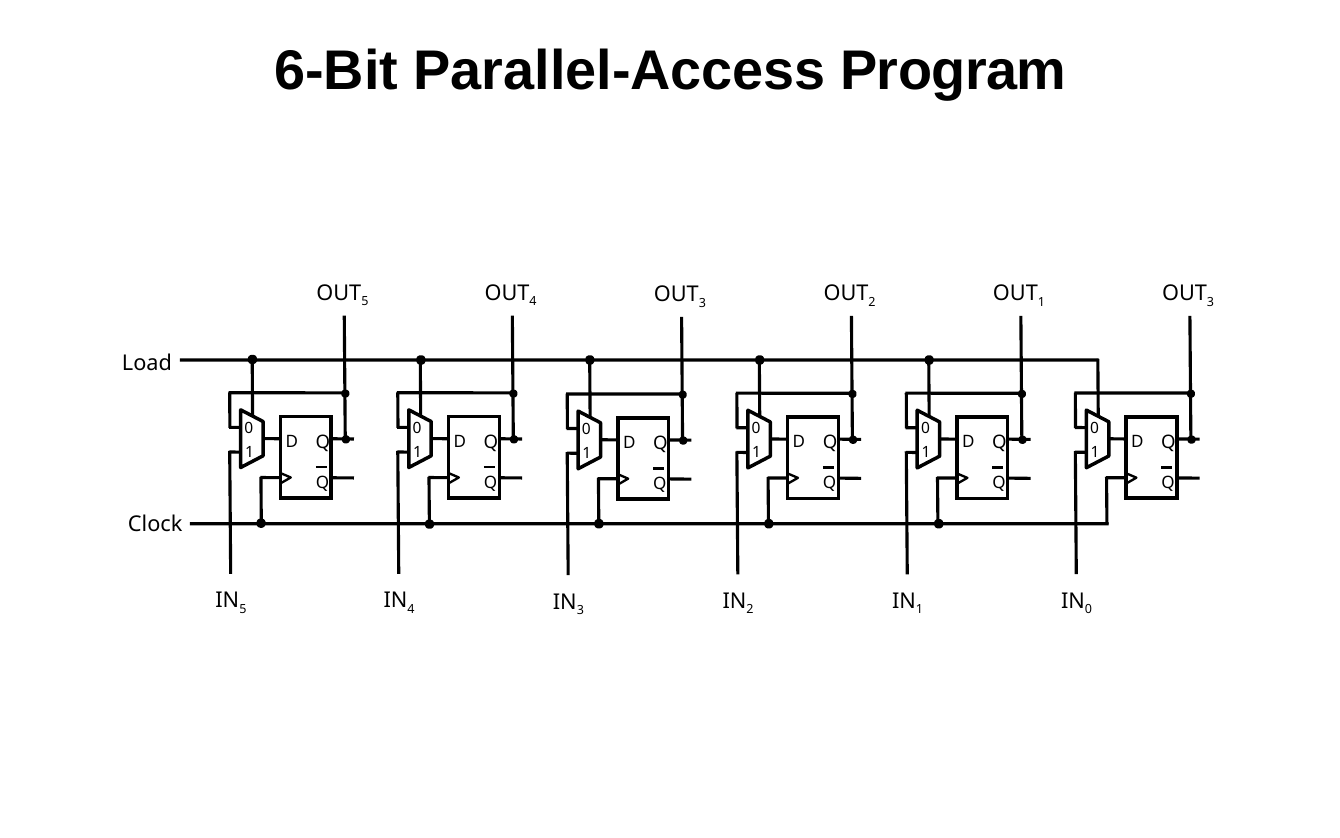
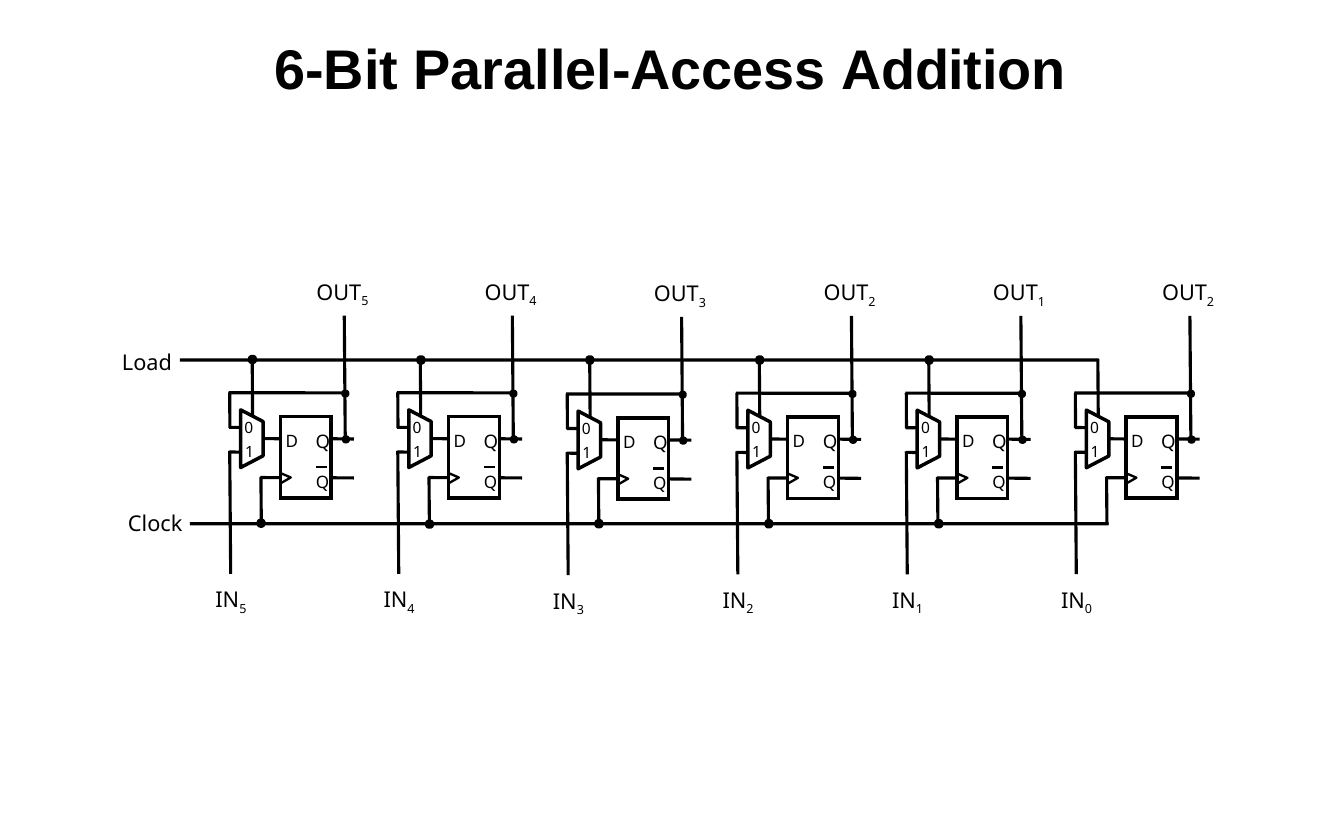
Program: Program -> Addition (953, 71)
3: 3 -> 2 (1211, 302)
